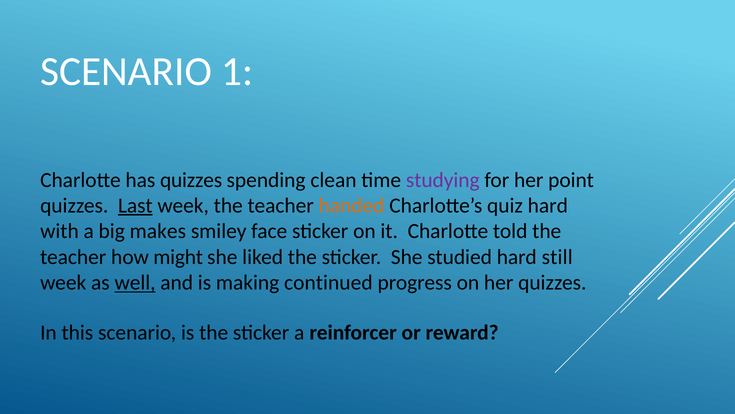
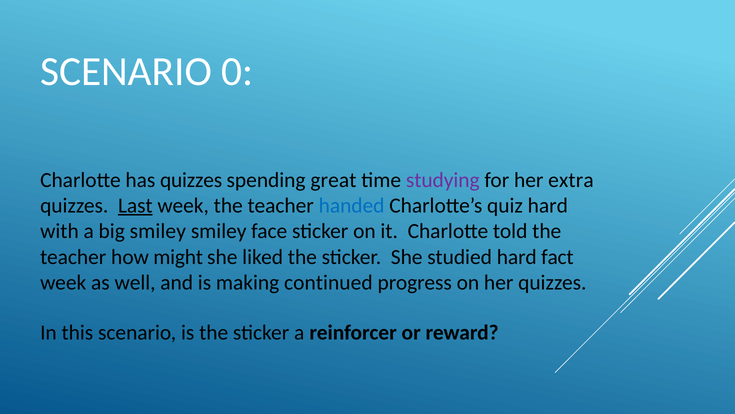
1: 1 -> 0 (237, 71)
clean: clean -> great (333, 180)
point: point -> extra (571, 180)
handed colour: orange -> blue (352, 205)
big makes: makes -> smiley (158, 231)
still: still -> fact (557, 257)
well underline: present -> none (135, 282)
